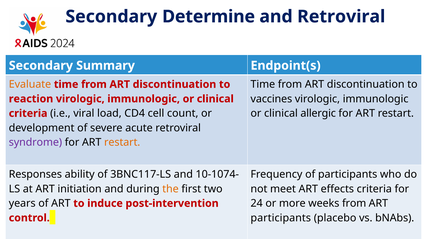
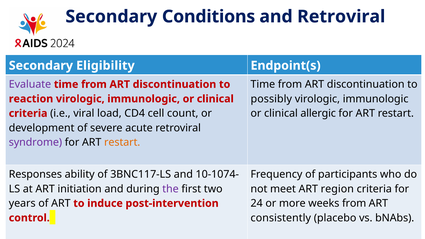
Determine: Determine -> Conditions (209, 17)
Summary: Summary -> Eligibility (105, 66)
Evaluate colour: orange -> purple (30, 84)
vaccines: vaccines -> possibly (271, 99)
the colour: orange -> purple (171, 189)
effects: effects -> region (337, 189)
participants: participants -> consistently (281, 218)
